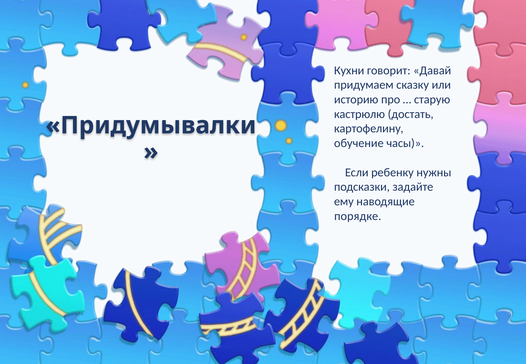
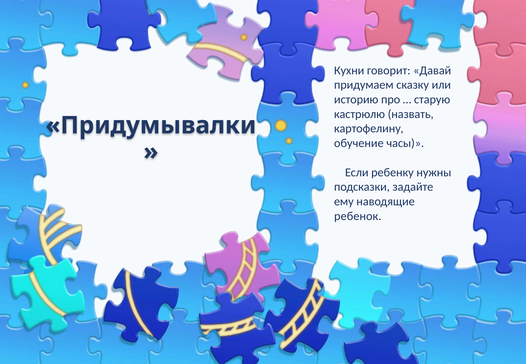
достать: достать -> назвать (411, 114)
порядке: порядке -> ребенок (358, 216)
